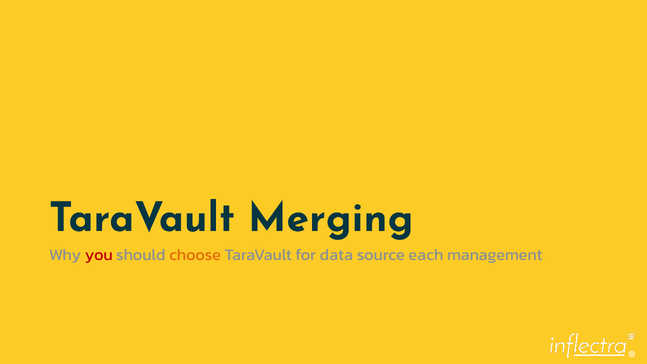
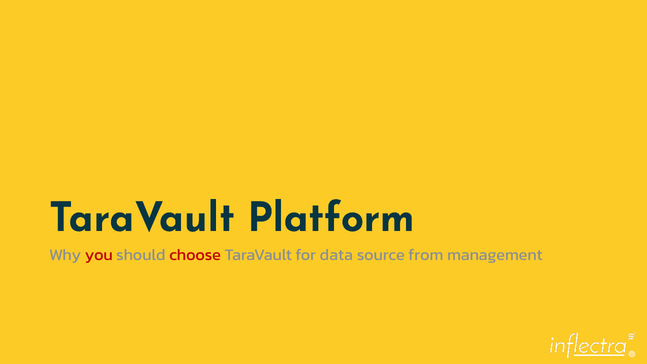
Merging: Merging -> Platform (331, 218)
choose colour: orange -> red (195, 255)
each: each -> from (426, 255)
